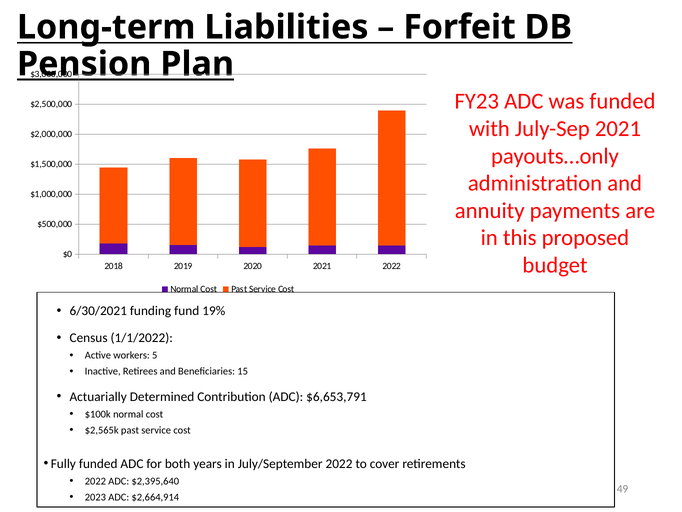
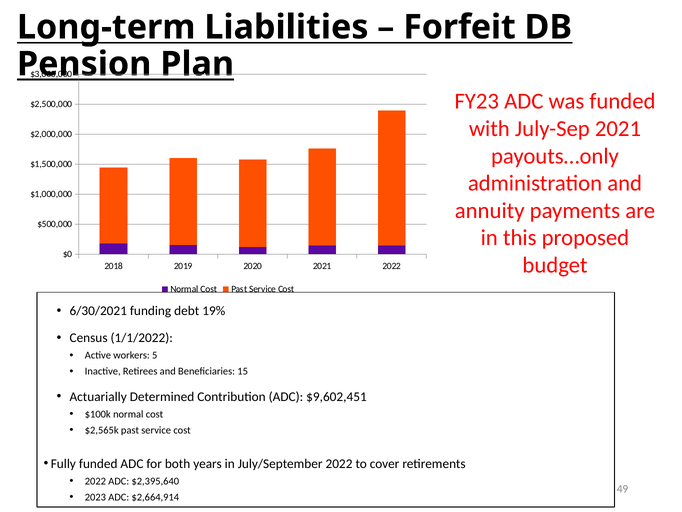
fund: fund -> debt (187, 311)
$6,653,791: $6,653,791 -> $9,602,451 (336, 396)
